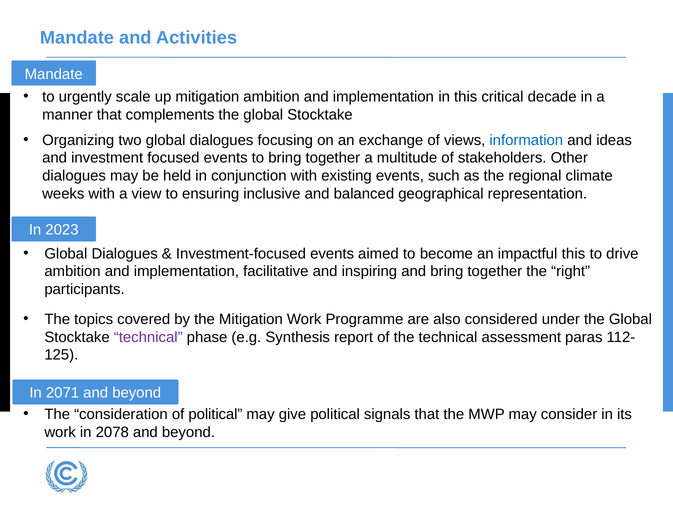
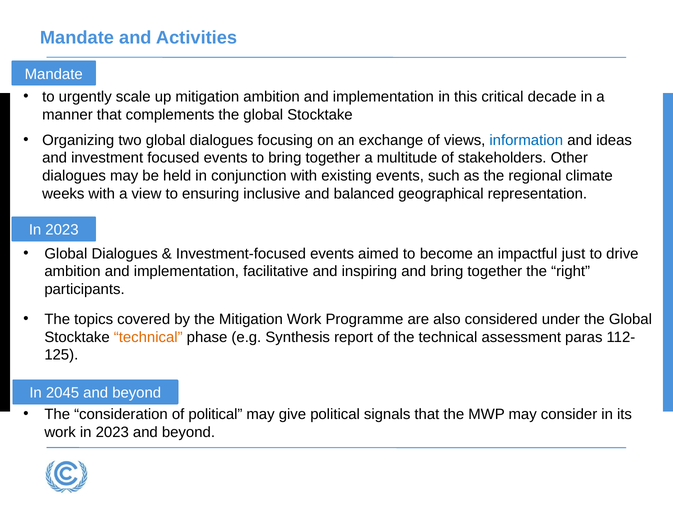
impactful this: this -> just (573, 253)
technical colour: purple -> orange (148, 337)
2071: 2071 -> 2045 (63, 393)
work in 2078: 2078 -> 2023 (112, 432)
